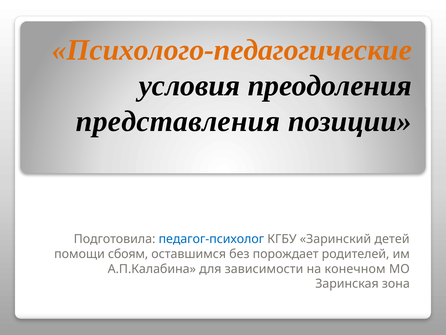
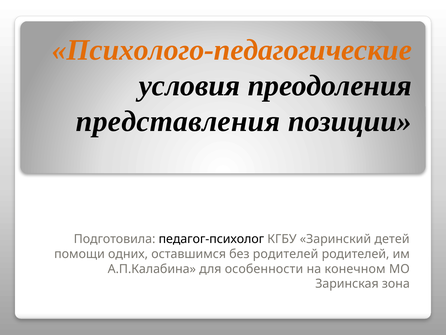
педагог-психолог colour: blue -> black (211, 239)
сбоям: сбоям -> одних (128, 254)
без порождает: порождает -> родителей (286, 254)
зависимости: зависимости -> особенности (264, 269)
